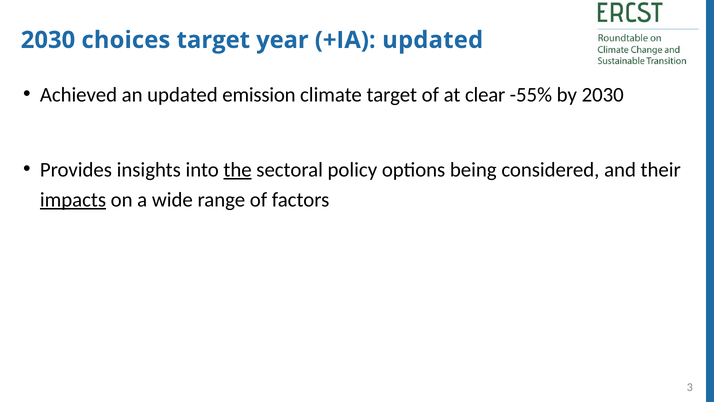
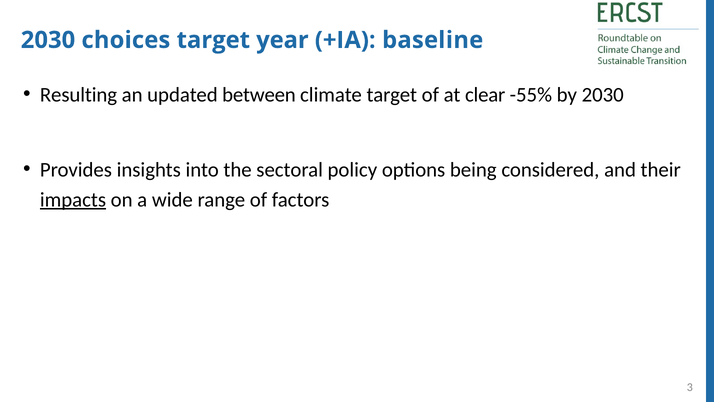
+IA updated: updated -> baseline (433, 40)
Achieved: Achieved -> Resulting (79, 95)
emission: emission -> between (259, 95)
the underline: present -> none (238, 170)
